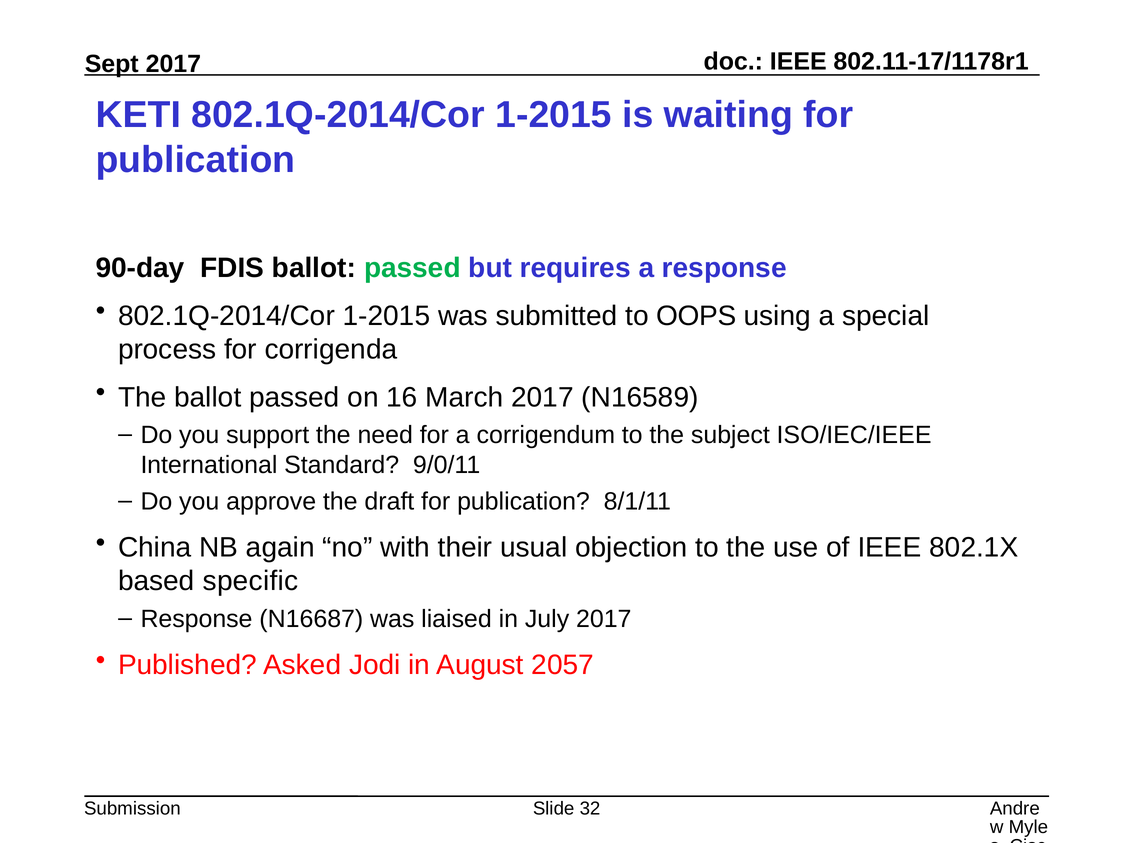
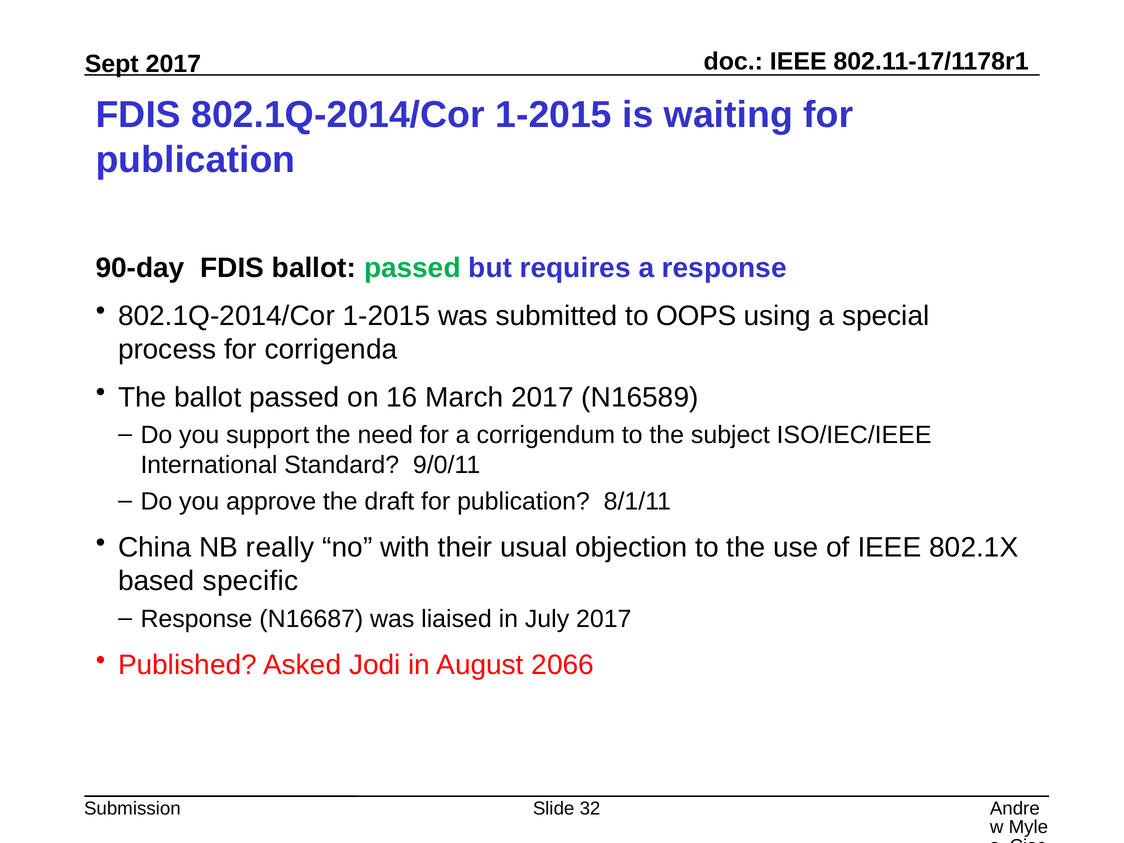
KETI: KETI -> FDIS (138, 115)
again: again -> really (280, 547)
2057: 2057 -> 2066 (563, 665)
